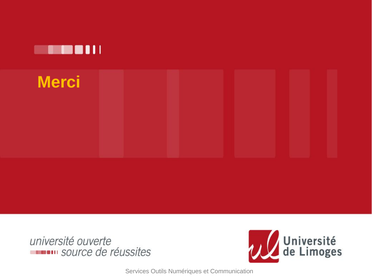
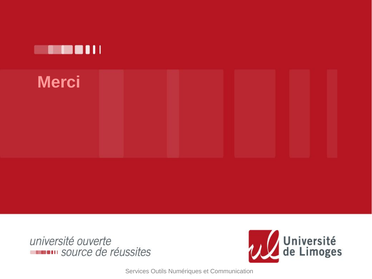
Merci colour: yellow -> pink (59, 82)
